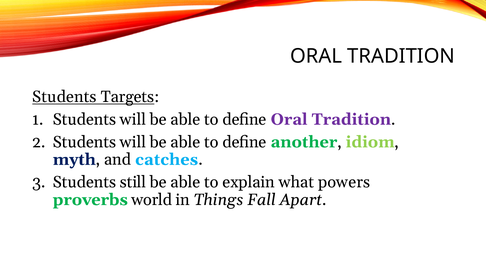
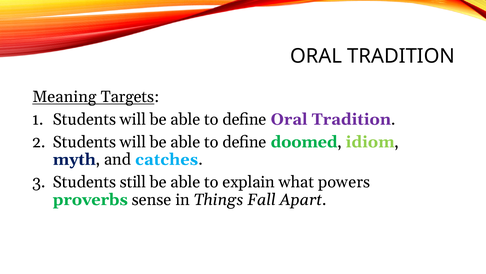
Students: Students -> Meaning (64, 97)
another: another -> doomed (304, 142)
world: world -> sense (152, 199)
